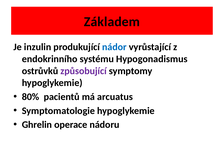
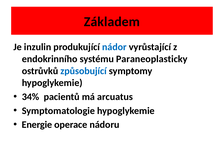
Hypogonadismus: Hypogonadismus -> Paraneoplasticky (152, 59)
způsobující colour: purple -> blue (84, 71)
80%: 80% -> 34% (31, 97)
Ghrelin: Ghrelin -> Energie (37, 125)
